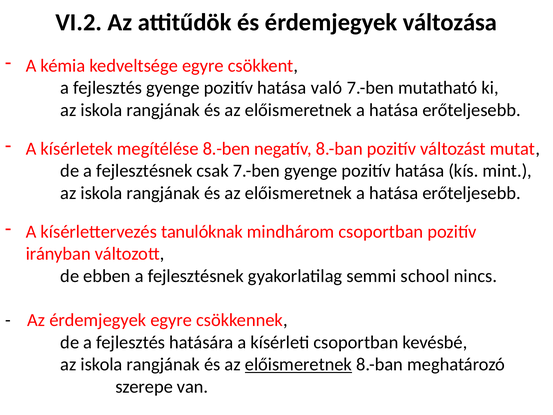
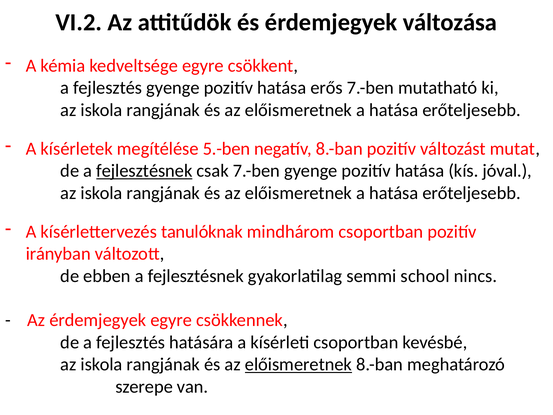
való: való -> erős (327, 88)
8.-ben: 8.-ben -> 5.-ben (226, 149)
fejlesztésnek underline: none -> present (144, 171)
mint: mint -> jóval (507, 171)
